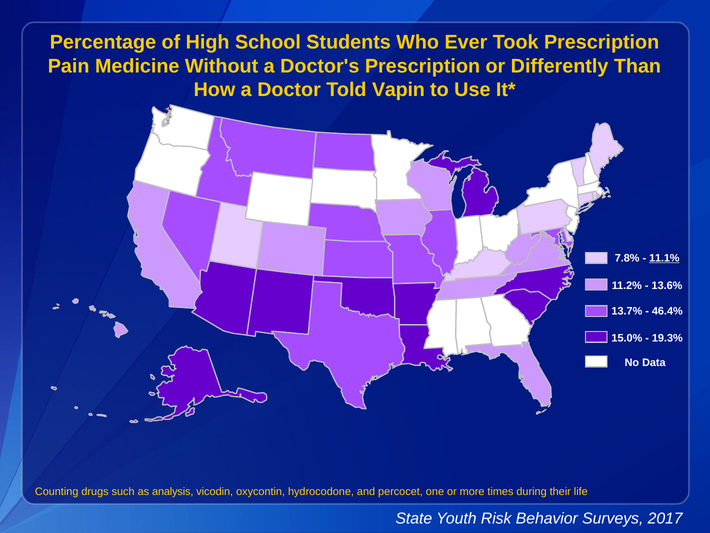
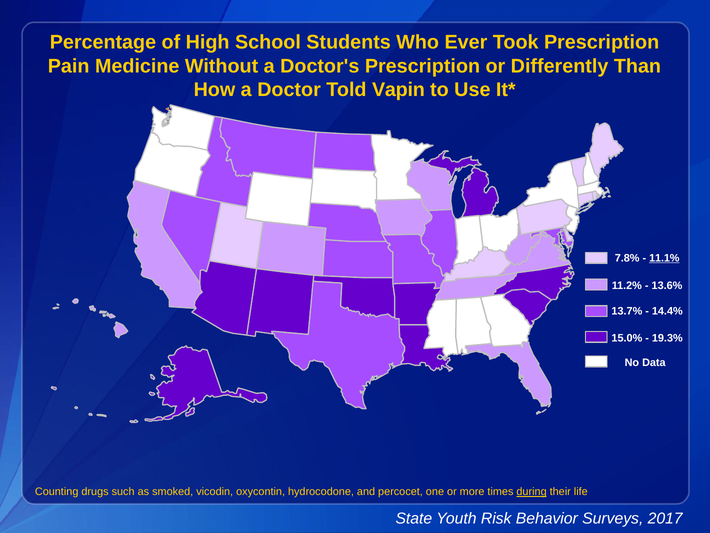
46.4%: 46.4% -> 14.4% (667, 311)
analysis: analysis -> smoked (173, 491)
during underline: none -> present (532, 491)
